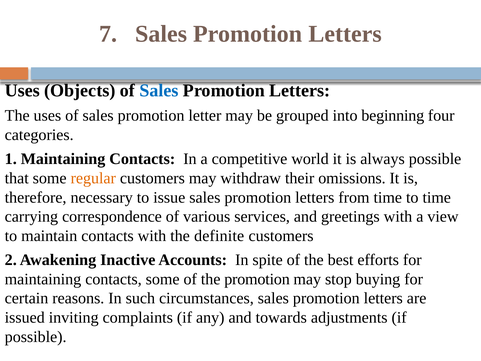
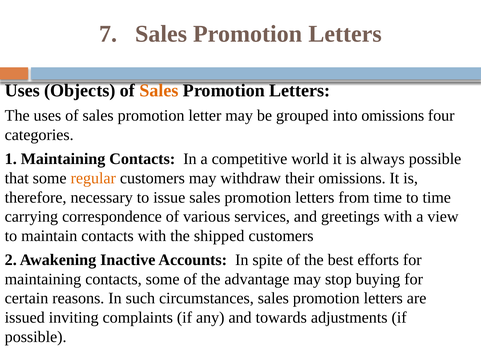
Sales colour: blue -> orange (159, 91)
into beginning: beginning -> omissions (393, 116)
definite: definite -> shipped (219, 236)
the promotion: promotion -> advantage (257, 279)
